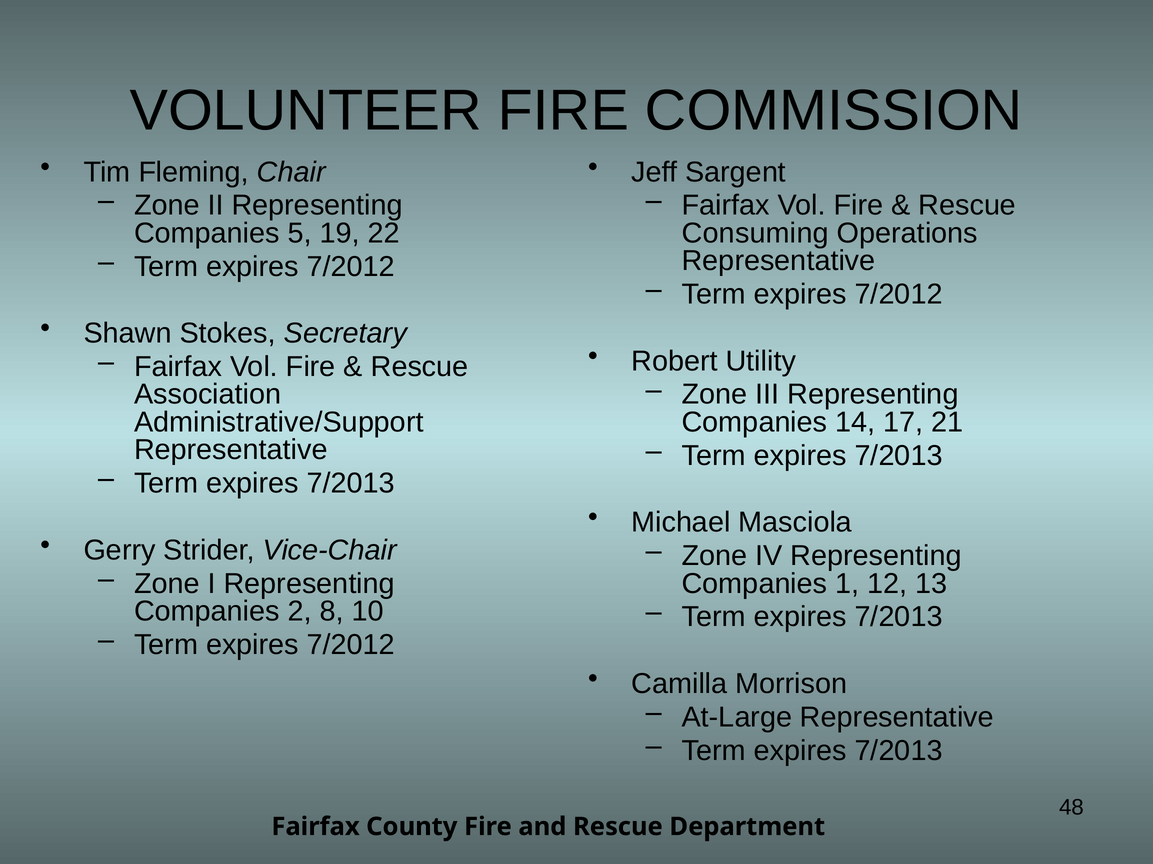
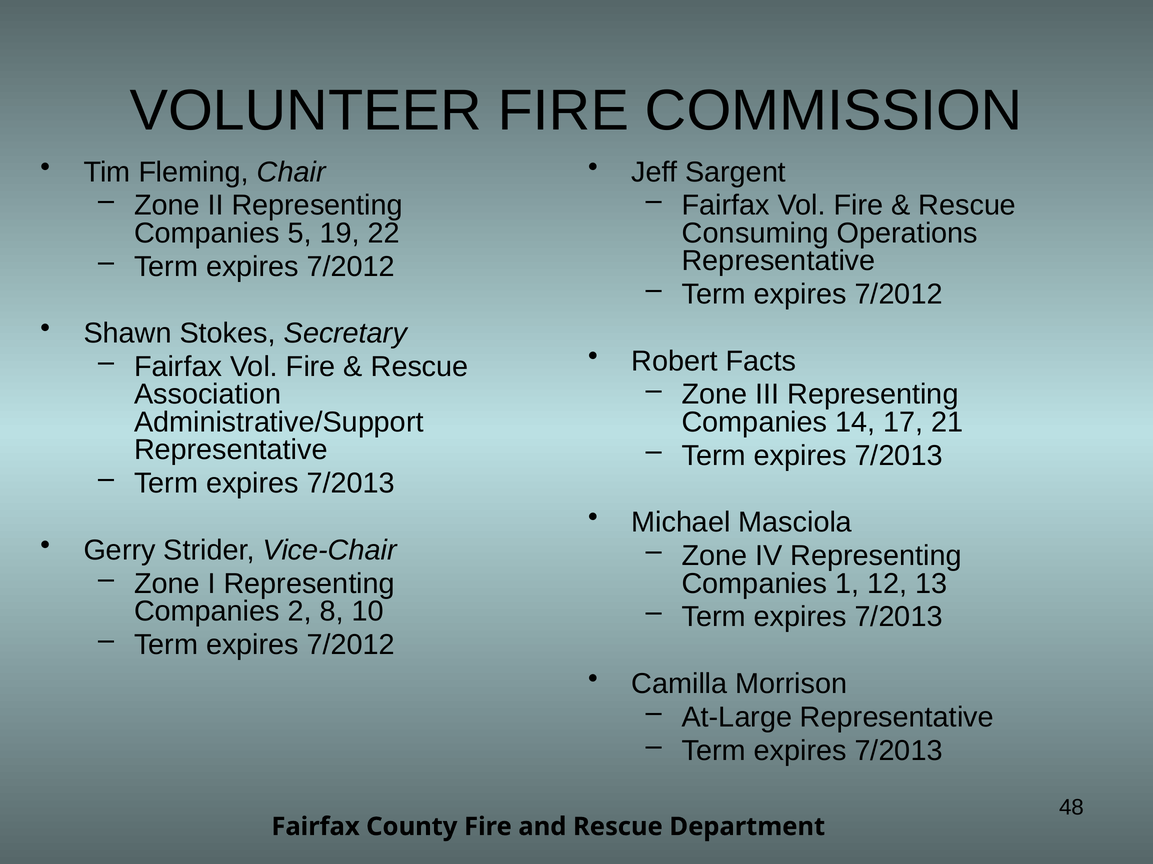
Utility: Utility -> Facts (761, 361)
